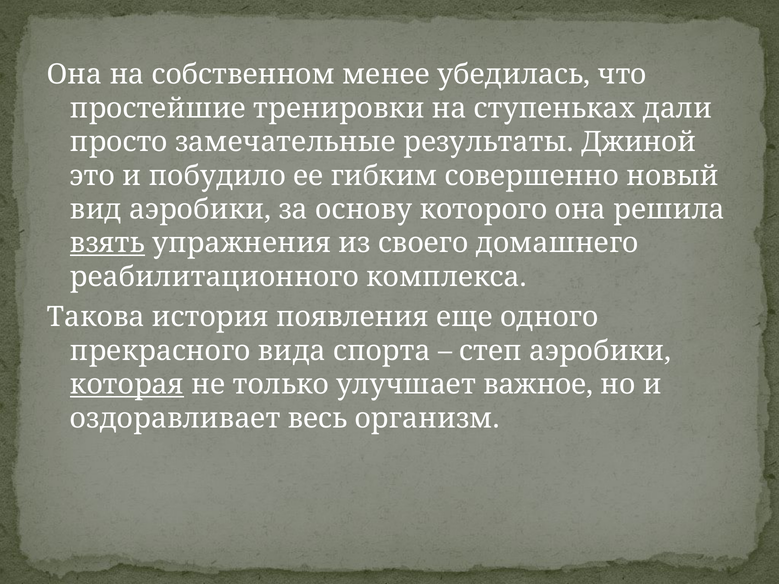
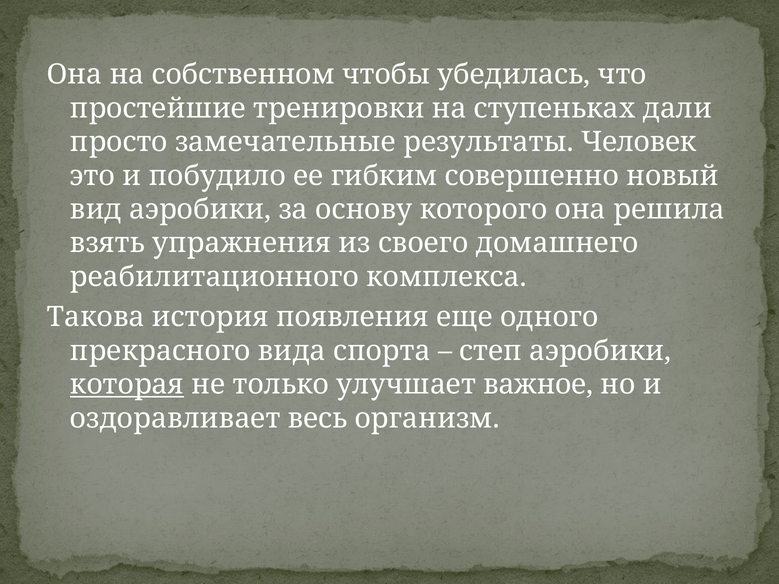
менее: менее -> чтобы (386, 75)
Джиной: Джиной -> Человек (639, 142)
взять underline: present -> none (107, 243)
